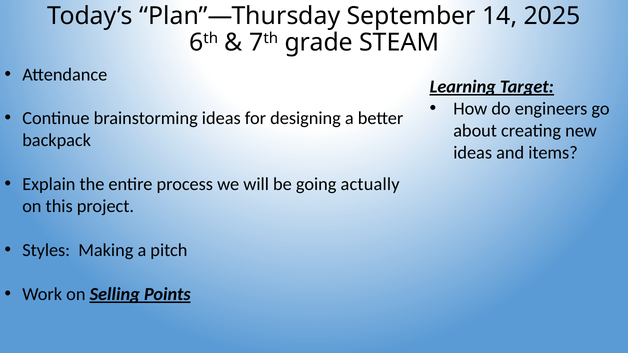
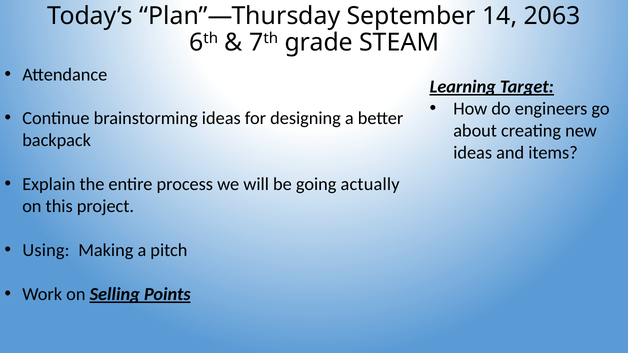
2025: 2025 -> 2063 (552, 16)
Styles: Styles -> Using (46, 250)
